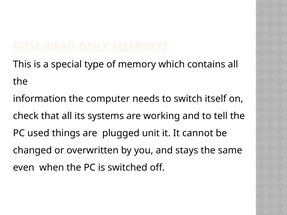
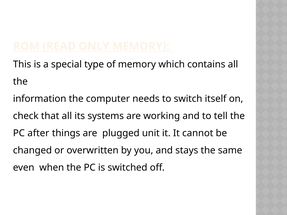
used: used -> after (38, 133)
